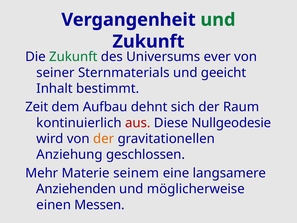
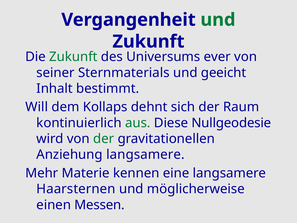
Zeit: Zeit -> Will (37, 107)
Aufbau: Aufbau -> Kollaps (105, 107)
aus colour: red -> green (138, 123)
der colour: orange -> green (104, 139)
Anziehung geschlossen: geschlossen -> langsamere (145, 154)
seinem: seinem -> kennen (136, 173)
Anziehenden: Anziehenden -> Haarsternen (76, 189)
